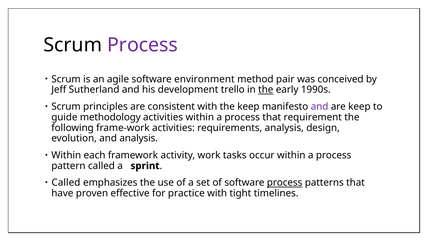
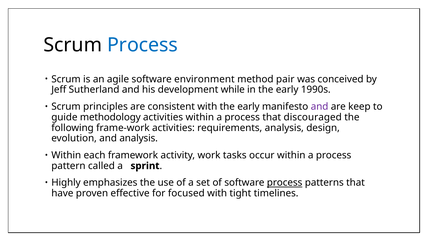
Process colour: purple -> blue (143, 45)
trello: trello -> while (233, 90)
the underline: present -> none (266, 90)
with the keep: keep -> early (248, 106)
requirement: requirement -> discouraged (313, 117)
Called: Called -> Highly (66, 183)
practice: practice -> focused (186, 193)
